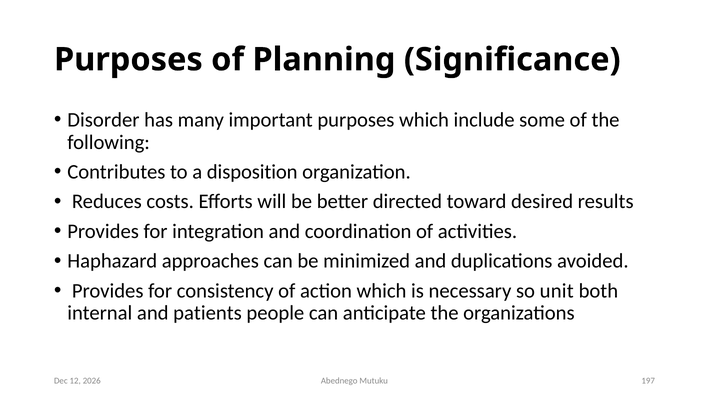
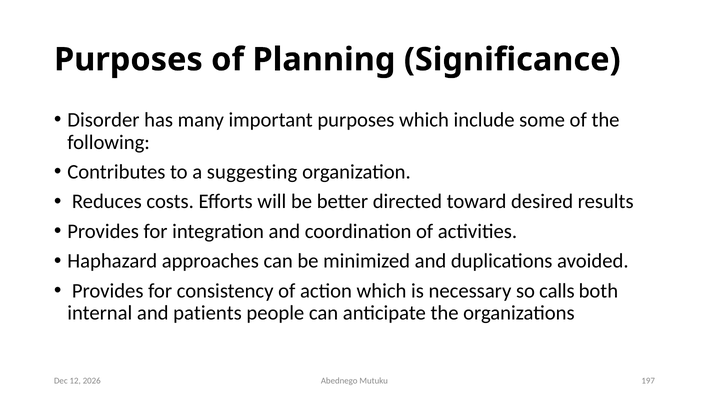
disposition: disposition -> suggesting (252, 172)
unit: unit -> calls (557, 291)
